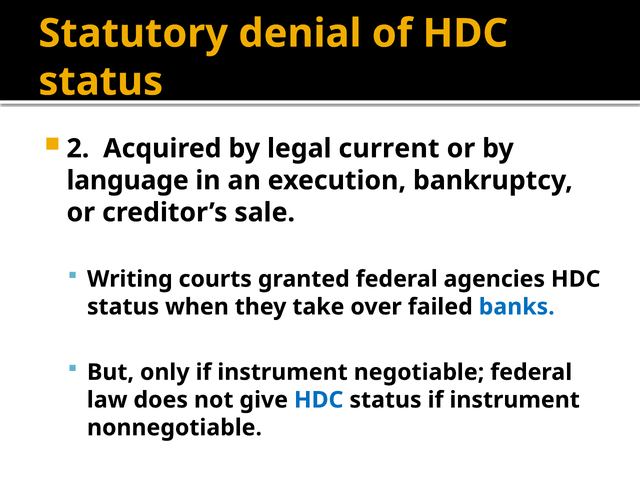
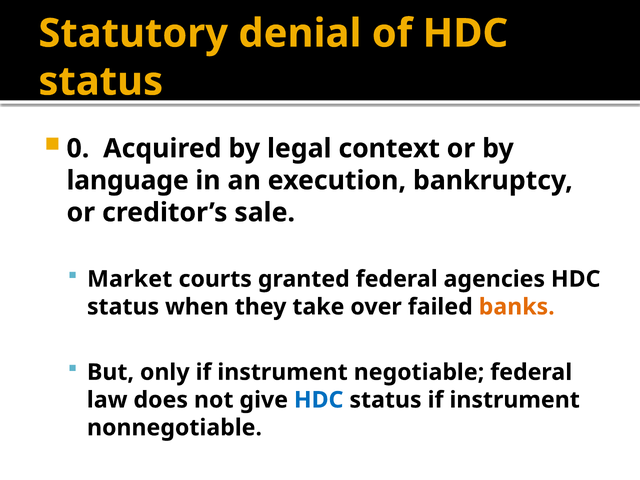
2: 2 -> 0 (78, 149)
current: current -> context (389, 149)
Writing: Writing -> Market (130, 279)
banks colour: blue -> orange (517, 307)
